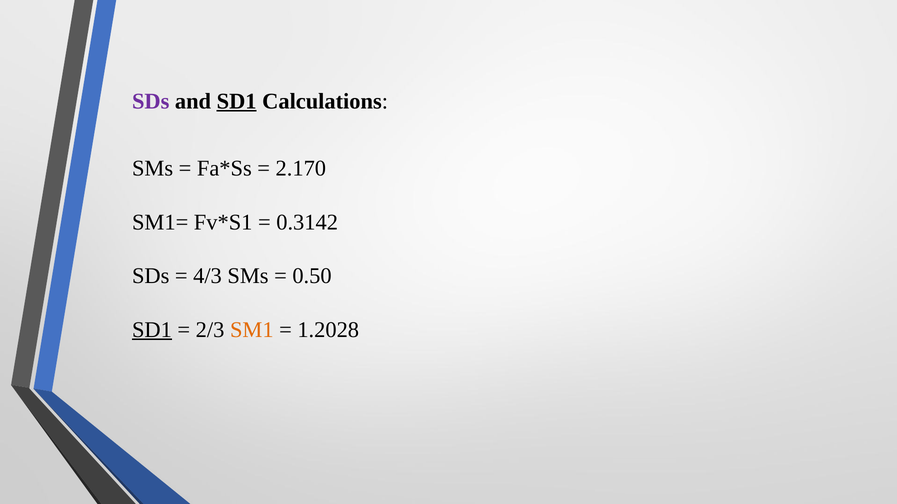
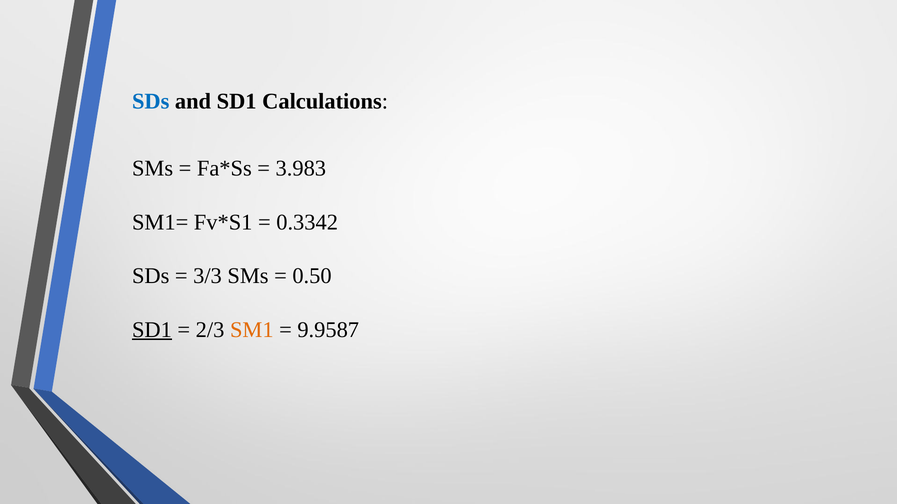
SDs colour: purple -> blue (151, 101)
SD1 underline: present -> none (237, 101)
2.170: 2.170 -> 3.983 (301, 169)
0.3142: 0.3142 -> 0.3342 (307, 222)
4/3: 4/3 -> 3/3 (208, 276)
1.2028: 1.2028 -> 9.9587 (328, 330)
